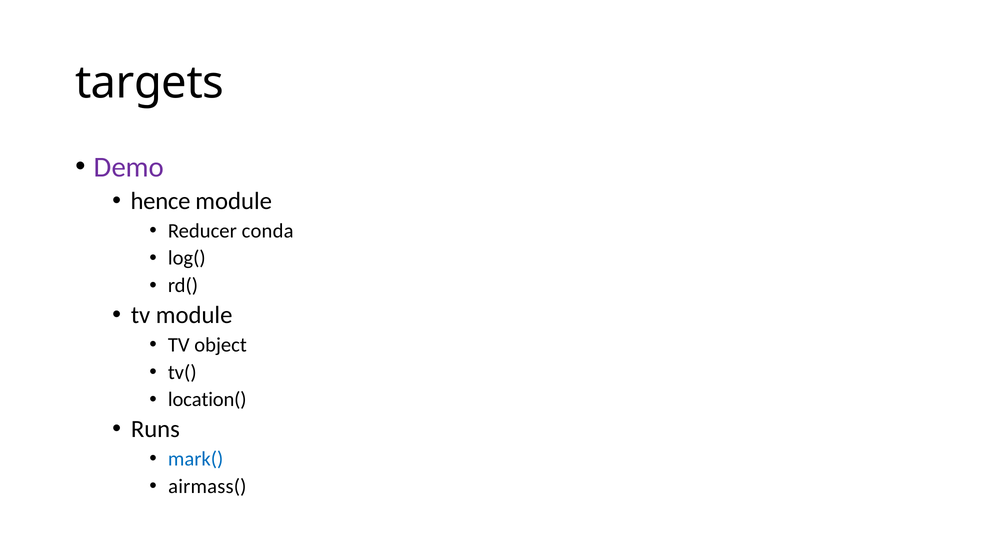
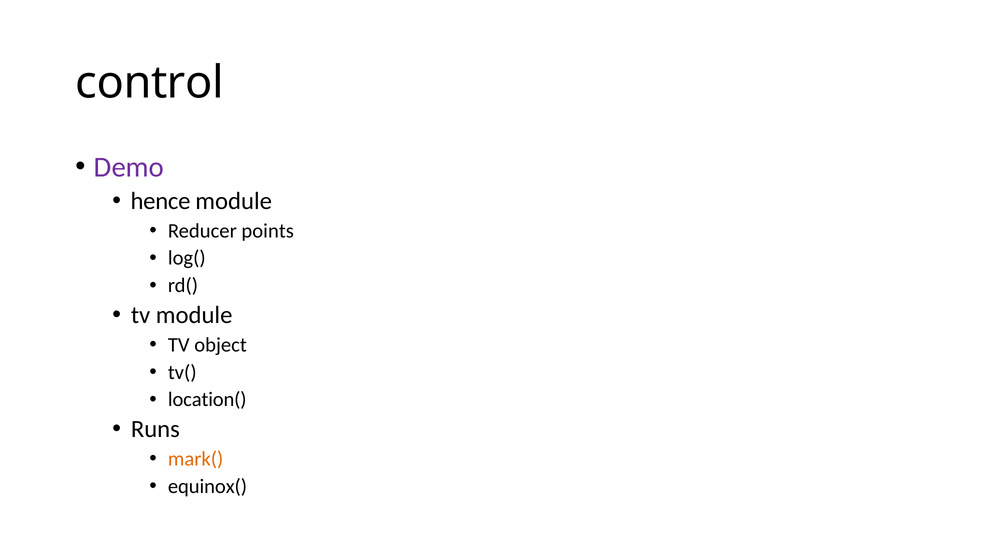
targets: targets -> control (150, 83)
conda: conda -> points (268, 231)
mark( colour: blue -> orange (196, 459)
airmass(: airmass( -> equinox( (207, 486)
